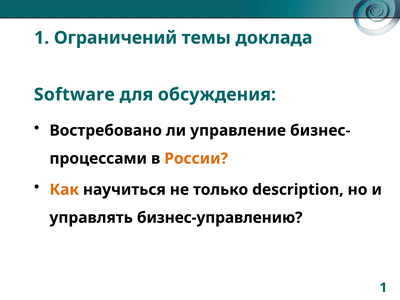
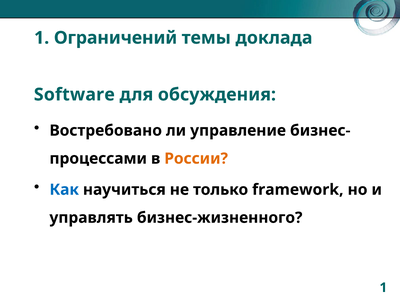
Как colour: orange -> blue (64, 190)
description: description -> framework (298, 190)
бизнес-управлению: бизнес-управлению -> бизнес-жизненного (220, 218)
